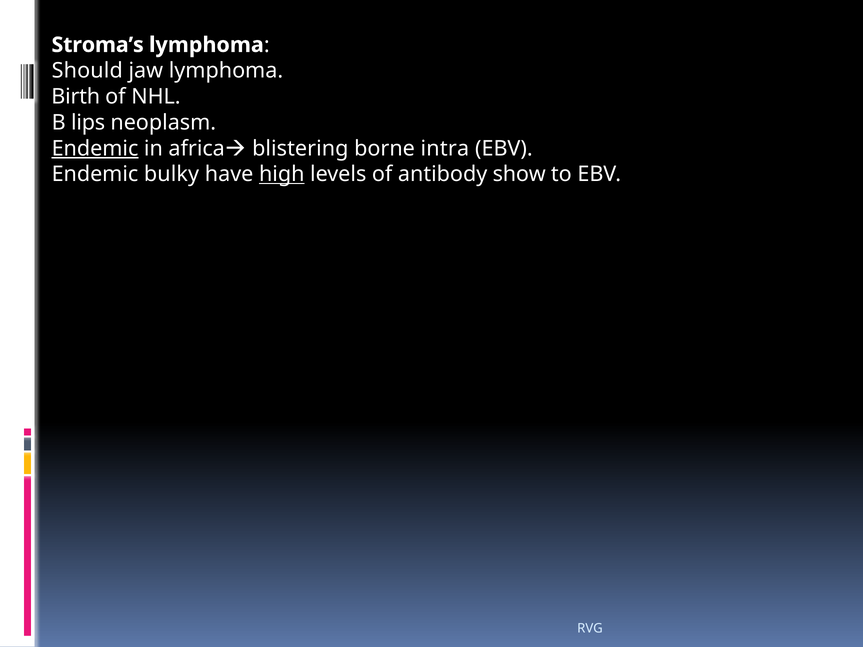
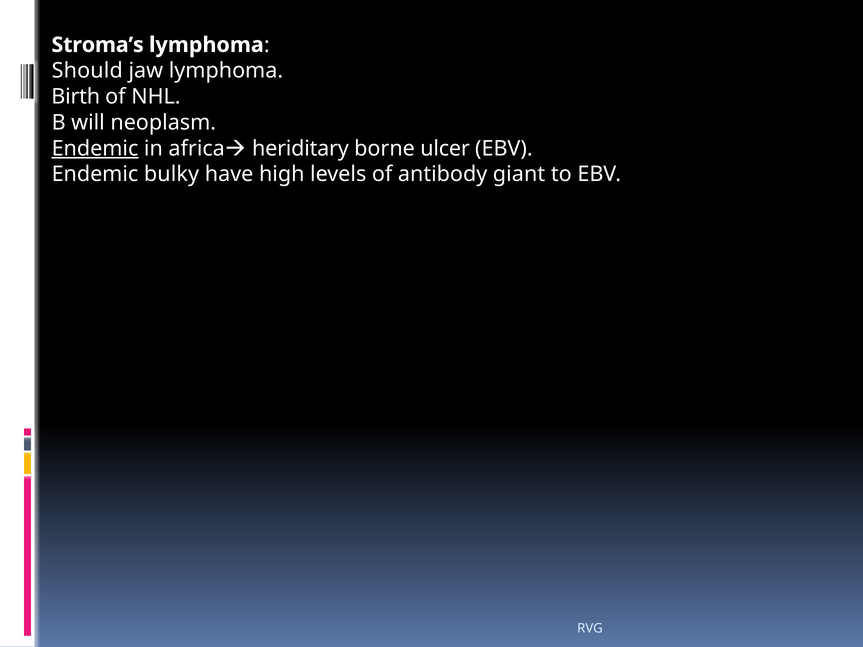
lips: lips -> will (88, 123)
blistering: blistering -> heriditary (300, 148)
intra: intra -> ulcer (445, 148)
high underline: present -> none (282, 174)
show: show -> giant (519, 174)
